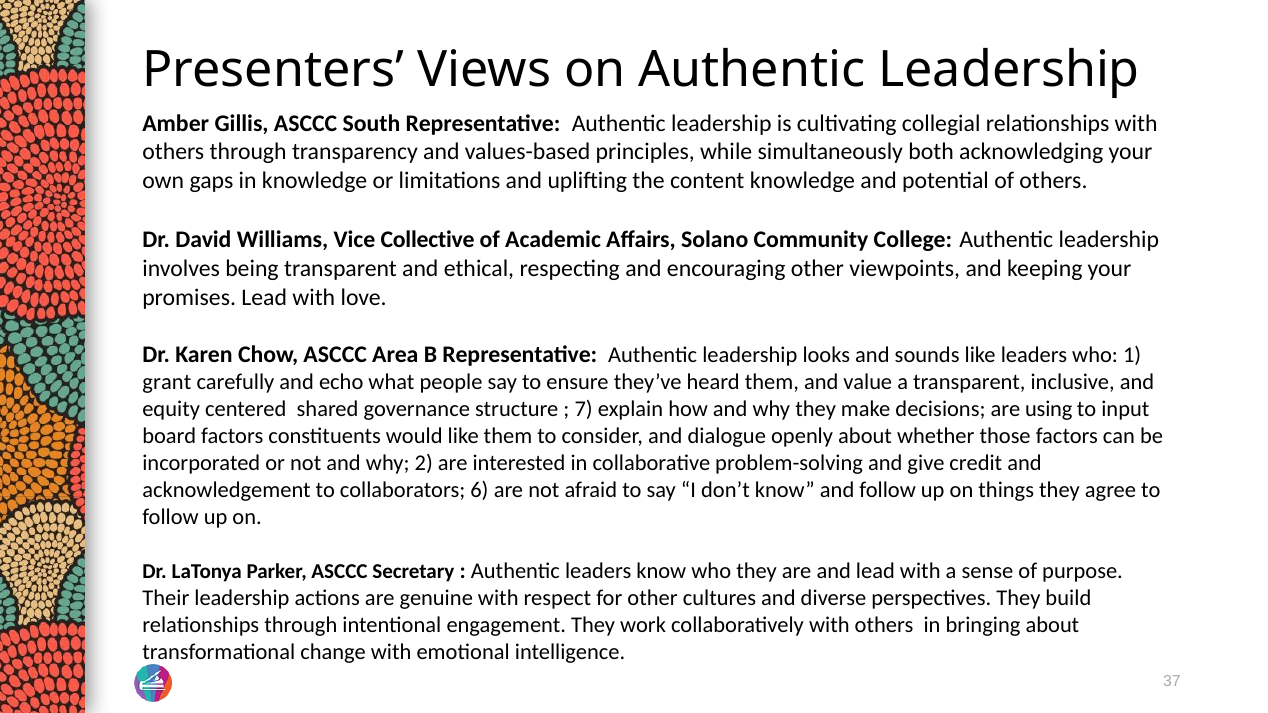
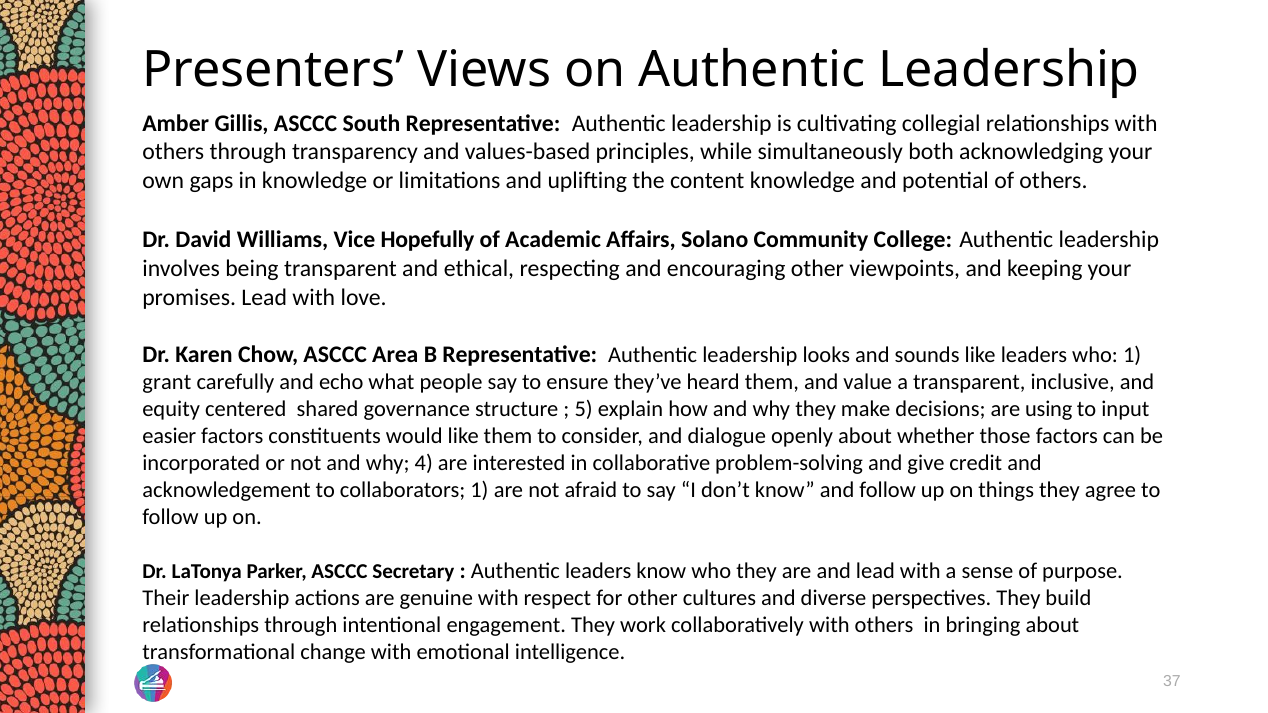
Collective: Collective -> Hopefully (428, 240)
7: 7 -> 5 (584, 409)
board: board -> easier (169, 436)
2: 2 -> 4 (424, 463)
collaborators 6: 6 -> 1 (479, 490)
